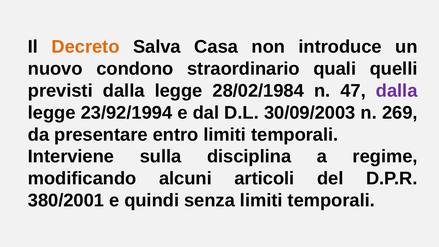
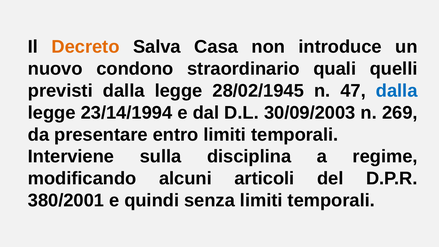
28/02/1984: 28/02/1984 -> 28/02/1945 (258, 91)
dalla colour: purple -> blue (397, 91)
23/92/1994: 23/92/1994 -> 23/14/1994 (126, 113)
